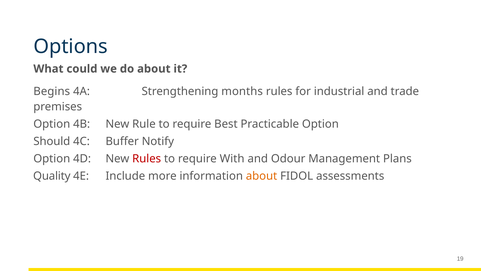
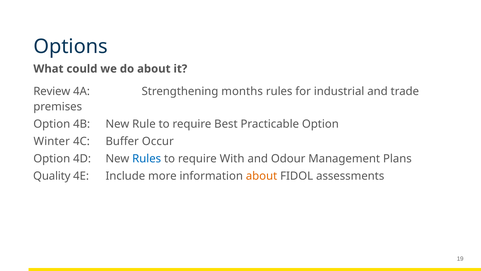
Begins: Begins -> Review (52, 91)
Should: Should -> Winter (52, 141)
Notify: Notify -> Occur (158, 141)
Rules colour: red -> blue (147, 159)
